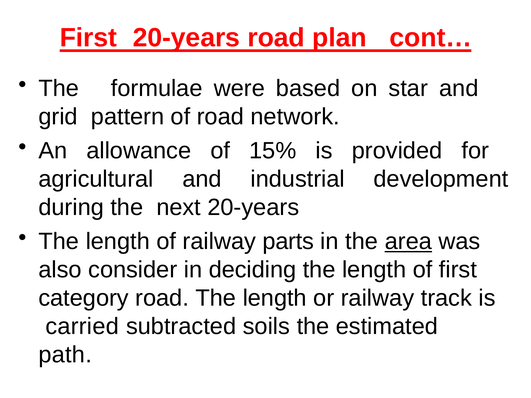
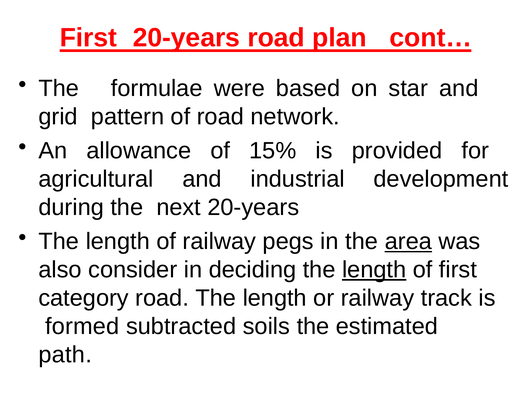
parts: parts -> pegs (288, 242)
length underline: none -> present (374, 270)
carried: carried -> formed (82, 327)
